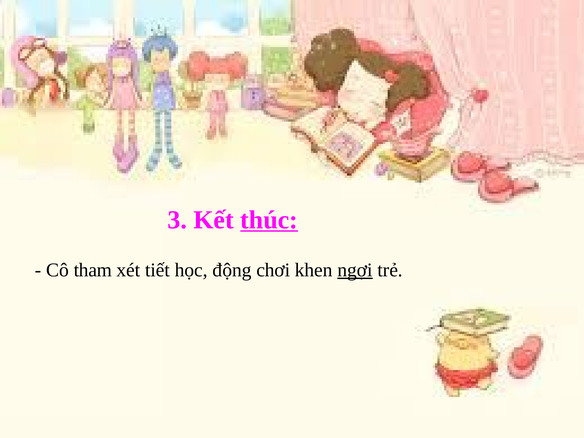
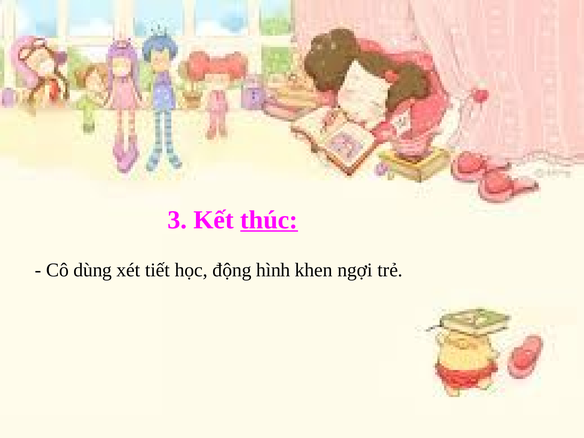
tham: tham -> dùng (93, 270)
chơi: chơi -> hình (273, 270)
ngợi underline: present -> none (355, 270)
